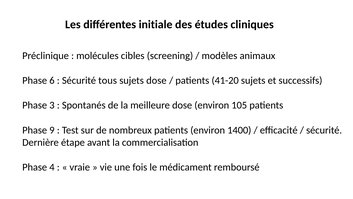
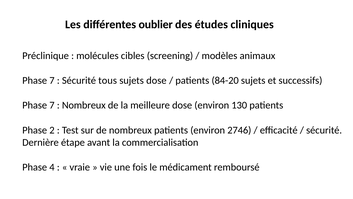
initiale: initiale -> oublier (156, 24)
6: 6 -> 7 (52, 80)
41-20: 41-20 -> 84-20 (225, 80)
3: 3 -> 7 (52, 105)
Spontanés: Spontanés -> Nombreux (84, 105)
105: 105 -> 130 (239, 105)
9: 9 -> 2 (52, 130)
1400: 1400 -> 2746 (239, 130)
